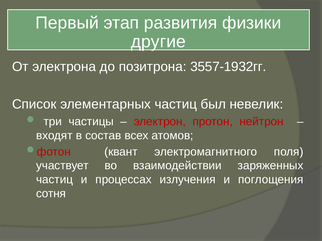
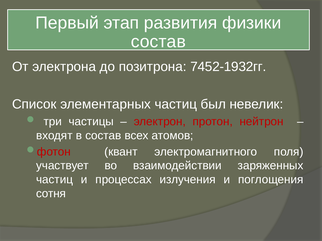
другие: другие -> состав (158, 42)
3557-1932гг: 3557-1932гг -> 7452-1932гг (228, 67)
